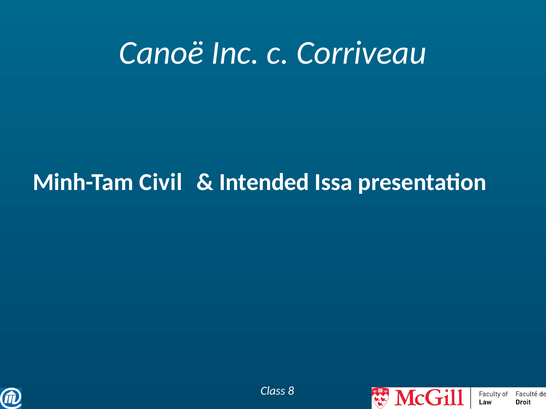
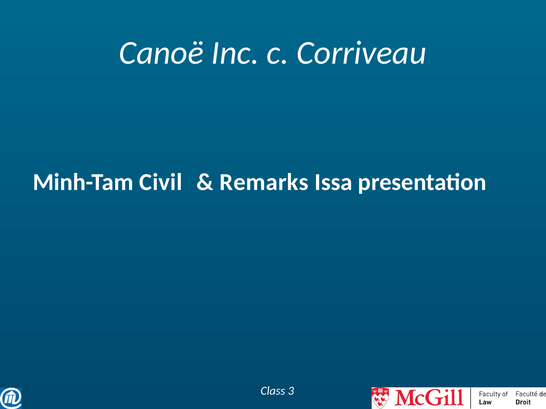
Intended: Intended -> Remarks (264, 183)
8: 8 -> 3 (291, 391)
